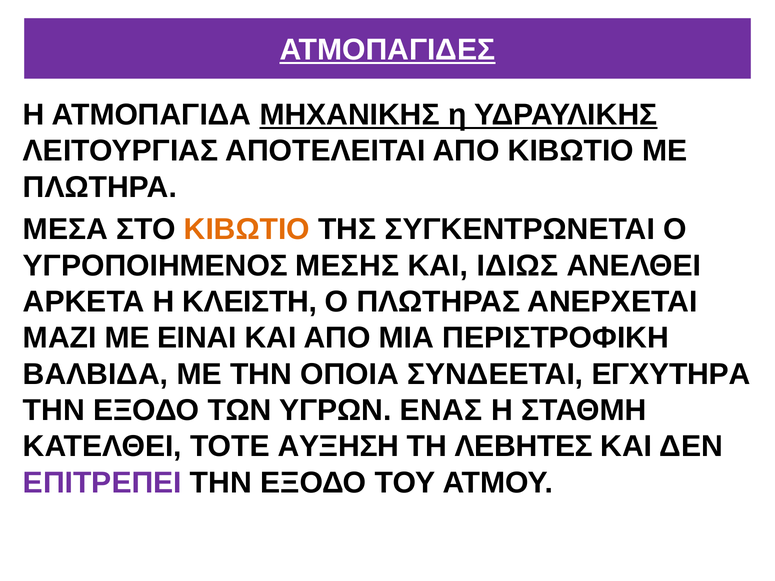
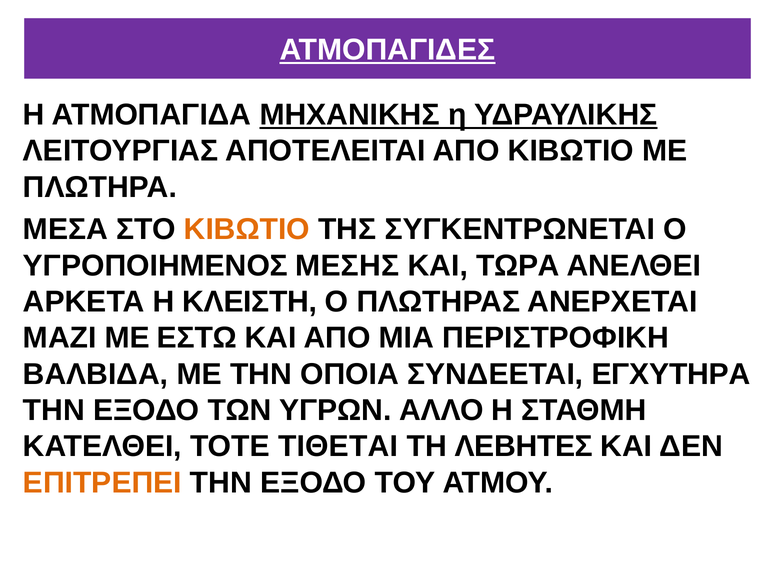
ΙΔΙΩΣ: ΙΔΙΩΣ -> ΤΩΡΑ (518, 266)
ΕΙΝΑΙ: ΕΙΝΑΙ -> ΕΣΤΩ (197, 338)
ΕΝΑΣ: ΕΝΑΣ -> ΑΛΛΟ (442, 410)
ΑΥΞΗΣΗ: ΑΥΞΗΣΗ -> ΤΙΘΕΤΑΙ (338, 447)
ΕΠΙΤΡΕΠΕΙ colour: purple -> orange (102, 483)
